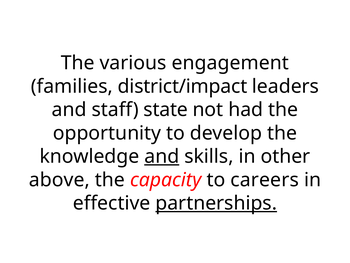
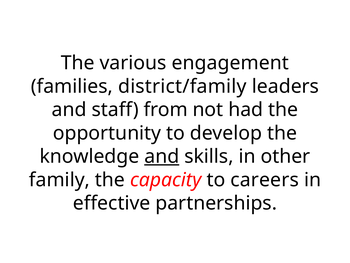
district/impact: district/impact -> district/family (182, 86)
state: state -> from (166, 110)
above: above -> family (59, 180)
partnerships underline: present -> none (216, 203)
